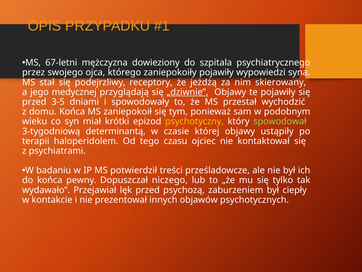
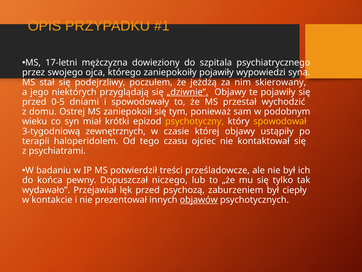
67-letni: 67-letni -> 17-letni (61, 63)
receptory: receptory -> poczułem (151, 82)
medycznej: medycznej -> niektórych (74, 92)
3-5: 3-5 -> 0-5 (58, 102)
domu Końca: Końca -> Ostrej (72, 111)
spowodował colour: light green -> yellow (280, 121)
determinantą: determinantą -> zewnętrznych (116, 131)
objawów underline: none -> present (199, 199)
